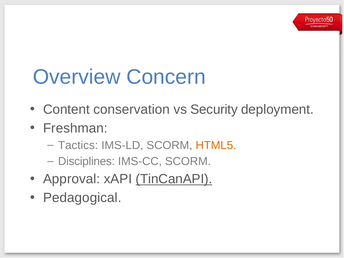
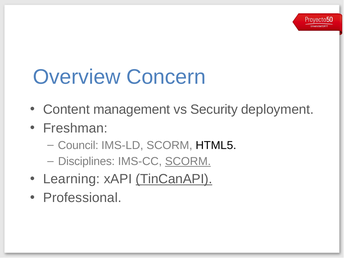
conservation: conservation -> management (132, 109)
Tactics: Tactics -> Council (78, 145)
HTML5 colour: orange -> black (216, 145)
SCORM underline: none -> present (188, 161)
Approval: Approval -> Learning (71, 179)
Pedagogical: Pedagogical -> Professional (82, 198)
